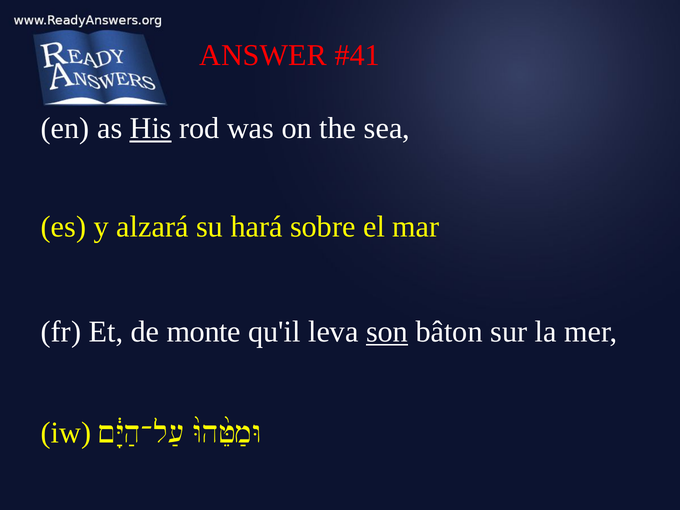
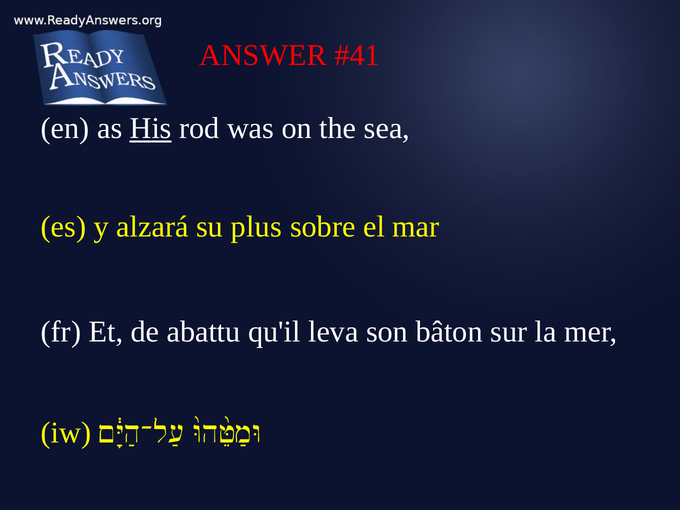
hará: hará -> plus (256, 227)
monte: monte -> abattu (204, 332)
son underline: present -> none (387, 332)
